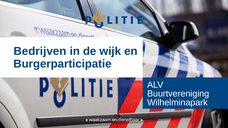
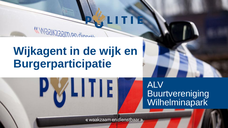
Bedrijven: Bedrijven -> Wijkagent (40, 51)
